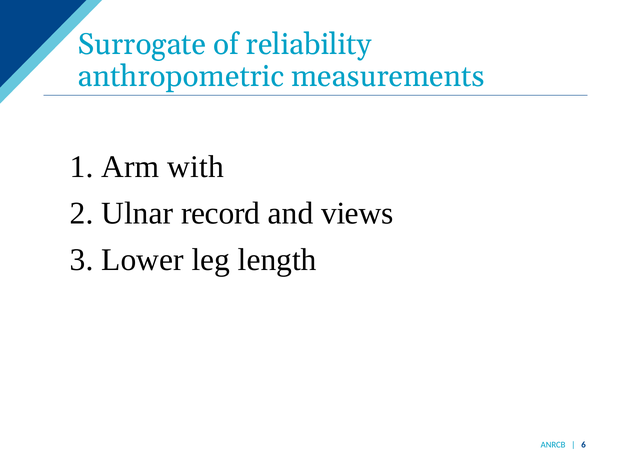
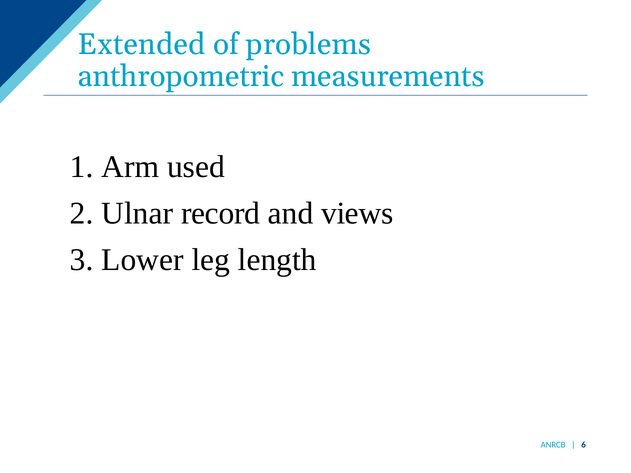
Surrogate: Surrogate -> Extended (142, 44)
reliability: reliability -> problems (308, 44)
with: with -> used (196, 167)
